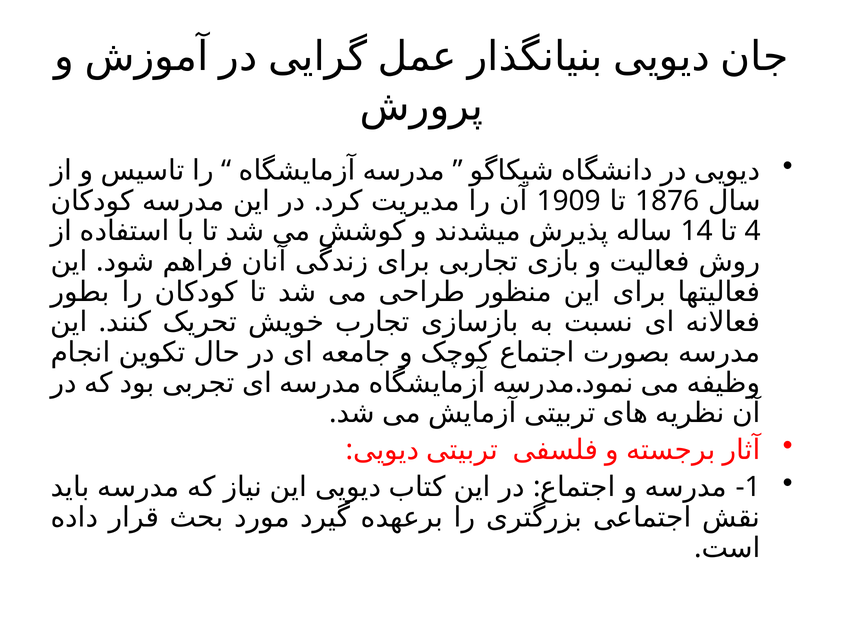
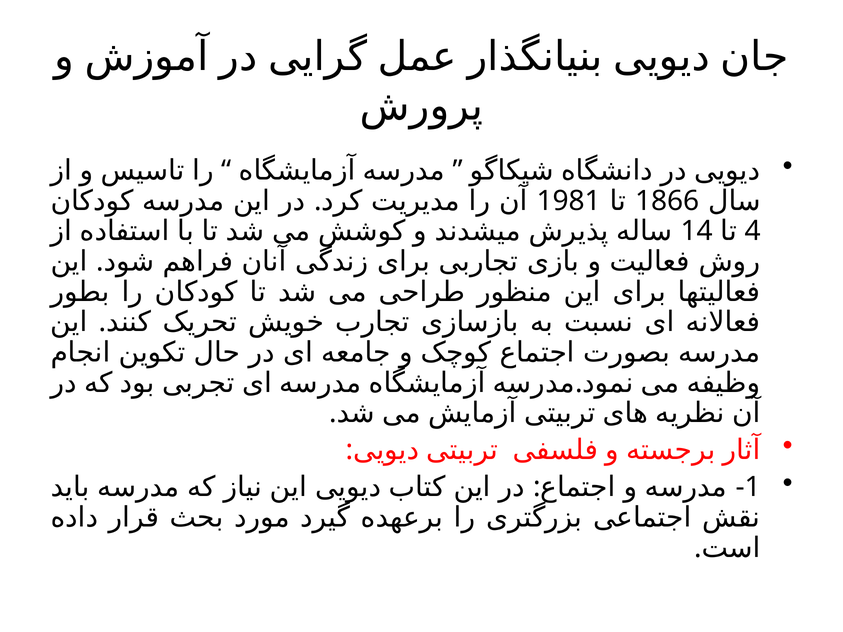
1909: 1909 -> 1981 (569, 201)
1876: 1876 -> 1866 (667, 201)
